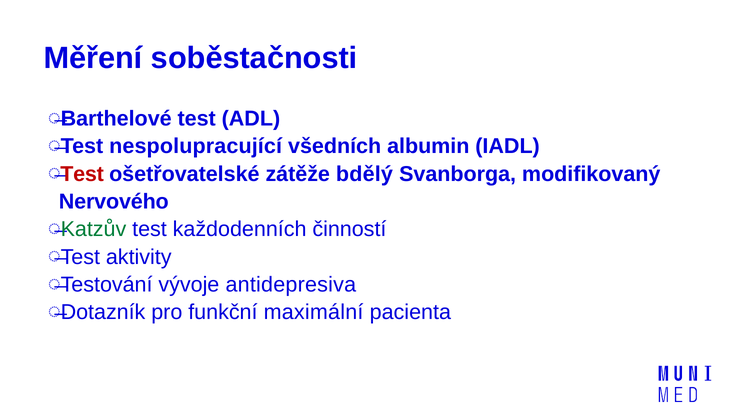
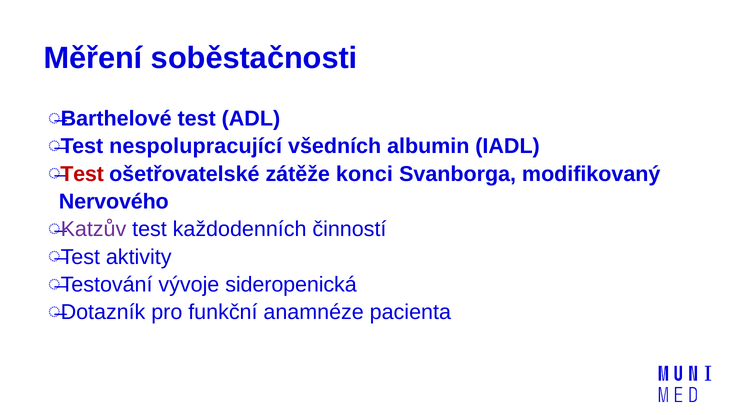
bdělý: bdělý -> konci (364, 174)
Katzův colour: green -> purple (93, 229)
antidepresiva: antidepresiva -> sideropenická (291, 285)
maximální: maximální -> anamnéze (314, 312)
